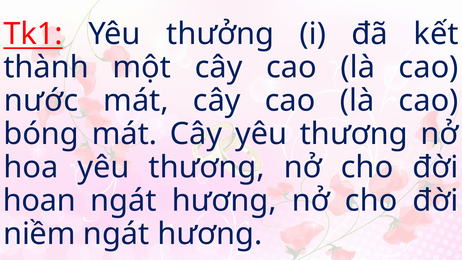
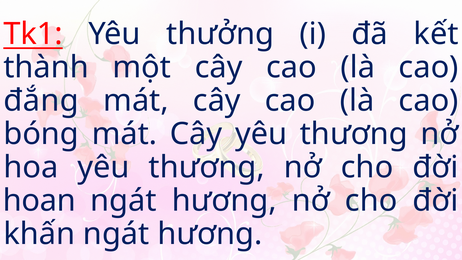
nước: nước -> đắng (41, 101)
niềm: niềm -> khấn (39, 234)
